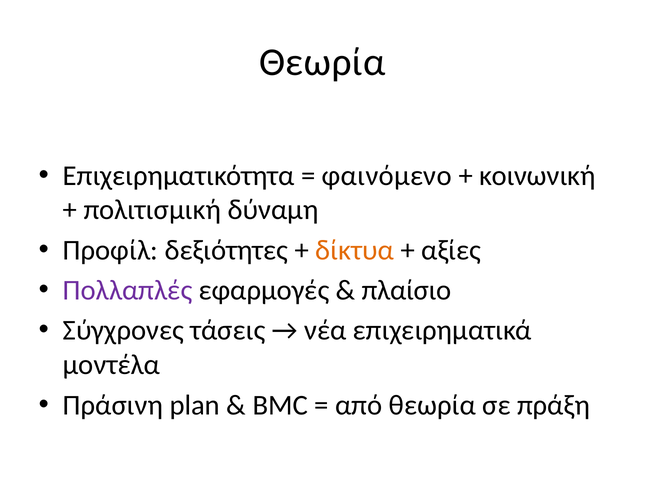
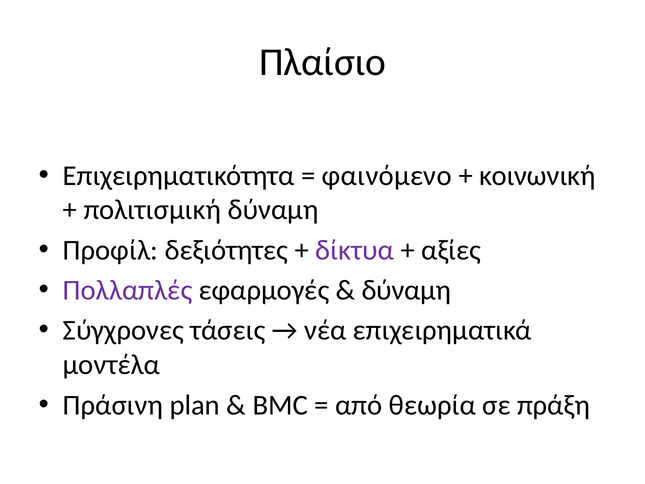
Θεωρία: Θεωρία -> Πλαίσιο (323, 62)
δίκτυα colour: orange -> purple (355, 250)
πλαίσιο: πλαίσιο -> δύναμη (406, 290)
